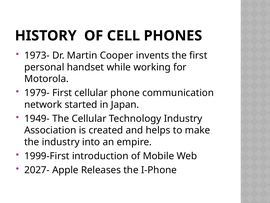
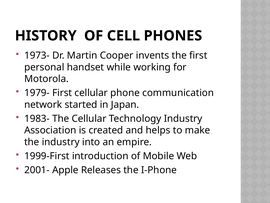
1949-: 1949- -> 1983- (37, 118)
2027-: 2027- -> 2001- (37, 170)
